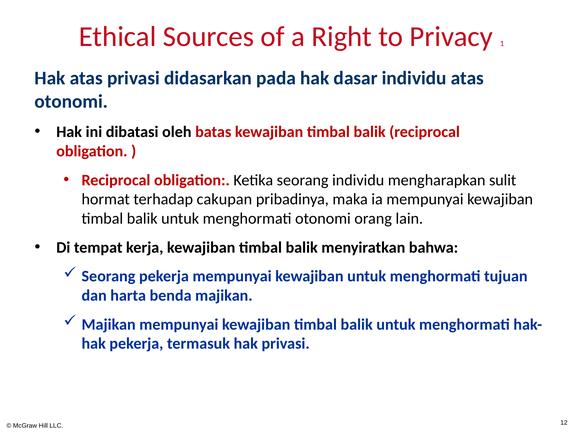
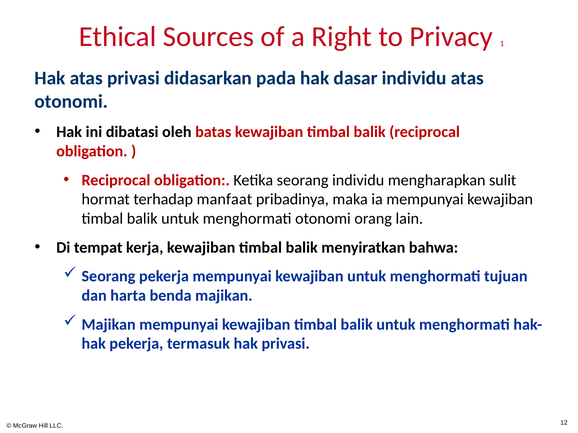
cakupan: cakupan -> manfaat (224, 200)
